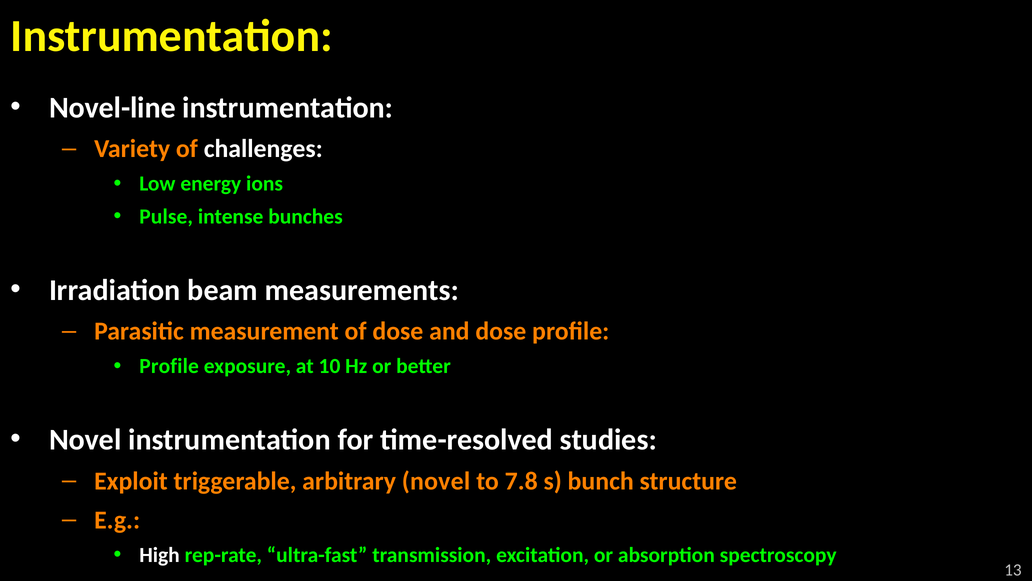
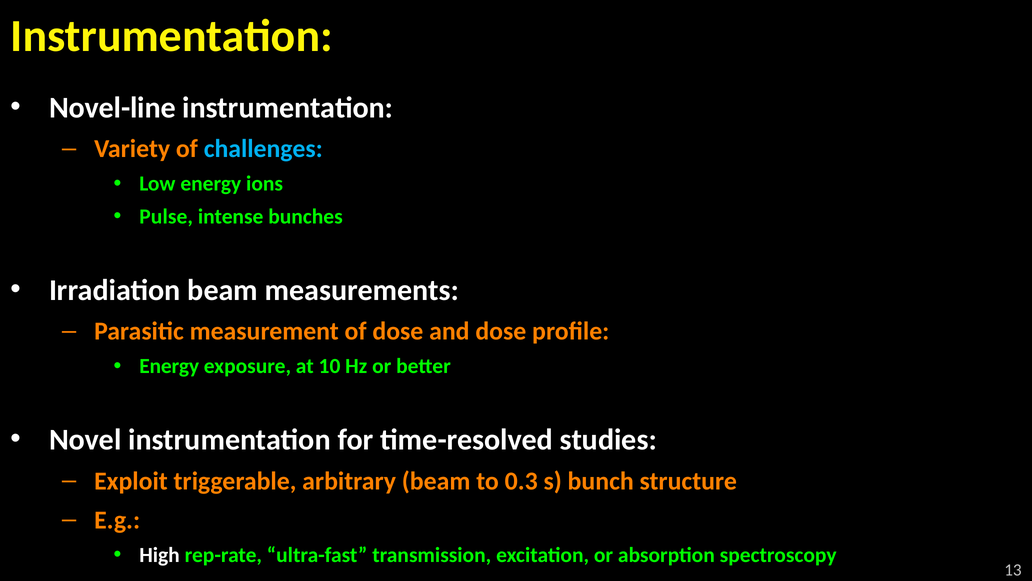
challenges colour: white -> light blue (263, 149)
Profile: Profile -> Energy (169, 366)
arbitrary novel: novel -> beam (436, 481)
7.8: 7.8 -> 0.3 (521, 481)
